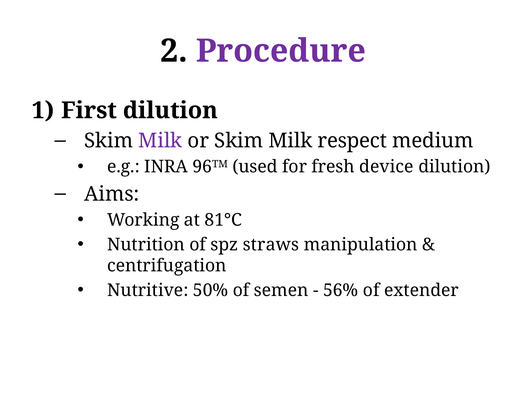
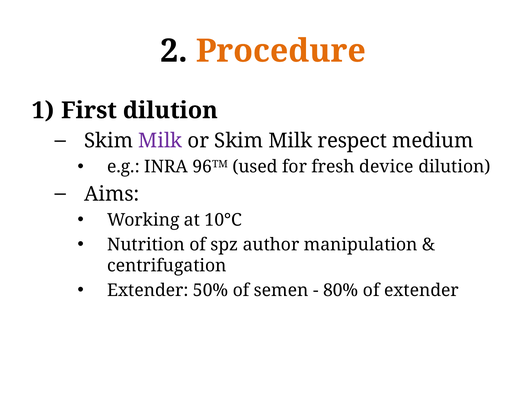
Procedure colour: purple -> orange (281, 51)
81°C: 81°C -> 10°C (223, 220)
straws: straws -> author (271, 244)
Nutritive: Nutritive -> Extender (148, 290)
56%: 56% -> 80% (341, 290)
